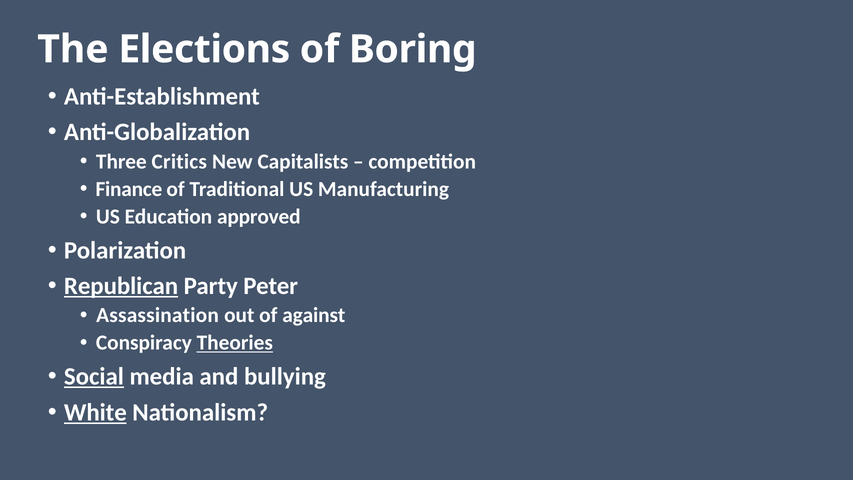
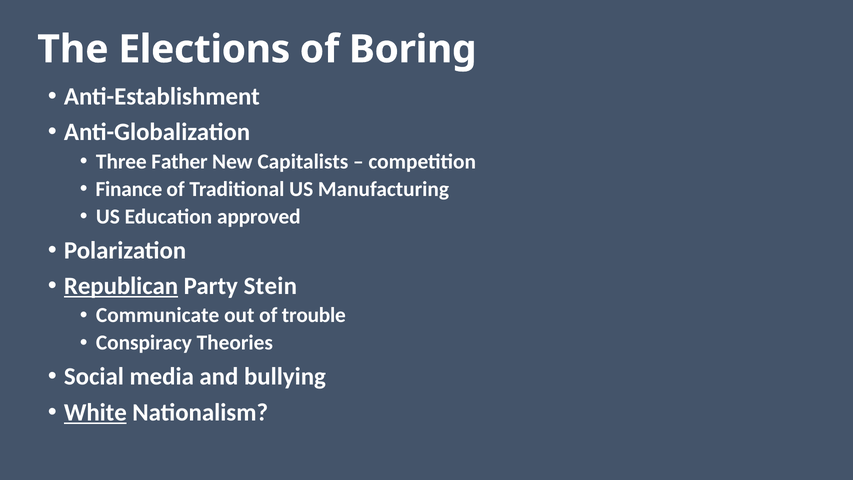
Critics: Critics -> Father (180, 162)
Peter: Peter -> Stein (270, 286)
Assassination: Assassination -> Communicate (158, 315)
against: against -> trouble (314, 315)
Theories underline: present -> none (235, 343)
Social underline: present -> none (94, 377)
